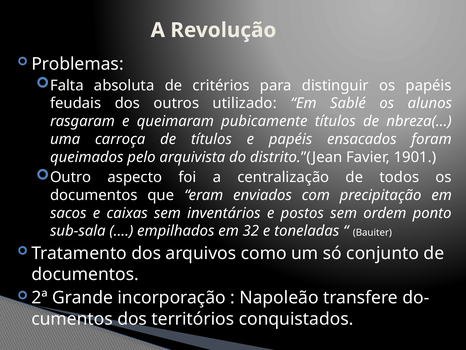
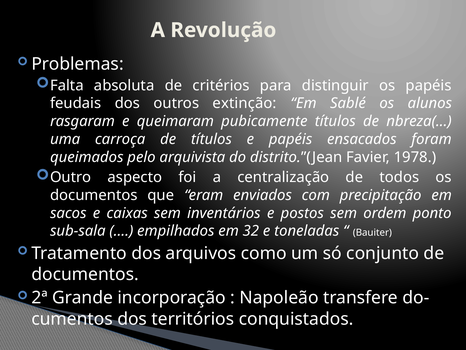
utilizado: utilizado -> extinção (245, 103)
1901: 1901 -> 1978 (415, 157)
